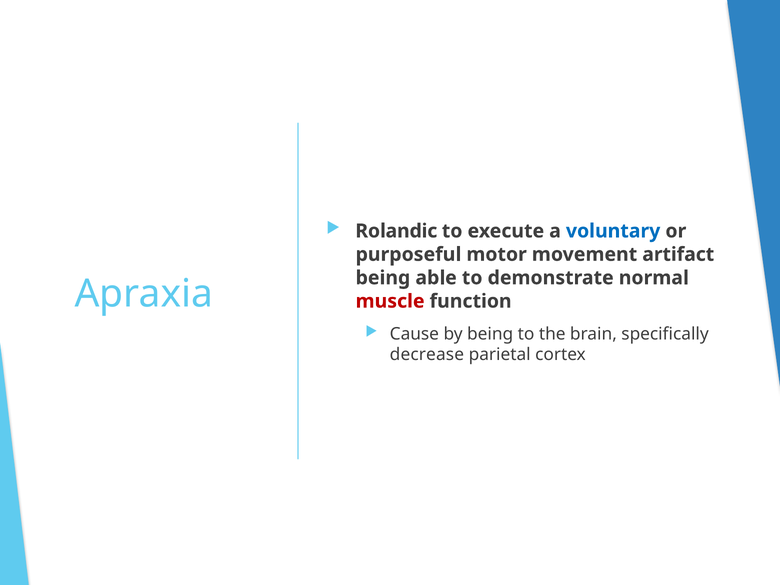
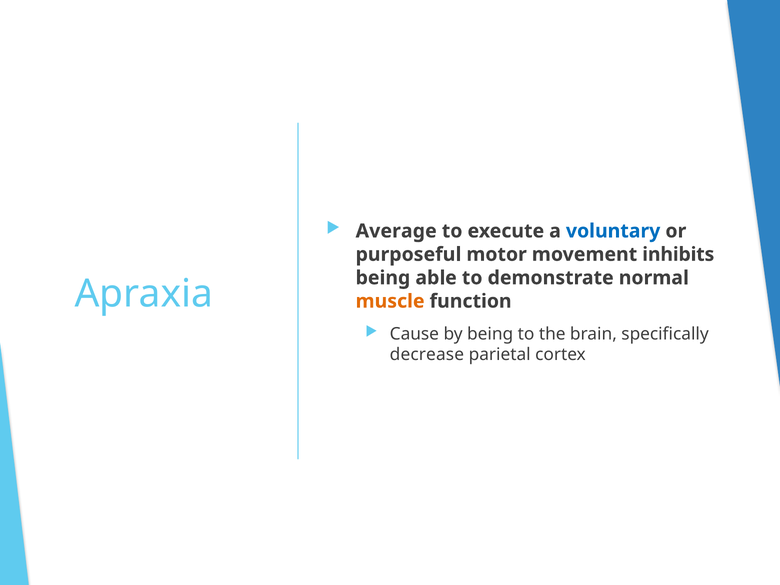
Rolandic: Rolandic -> Average (396, 231)
artifact: artifact -> inhibits (678, 254)
muscle colour: red -> orange (390, 301)
